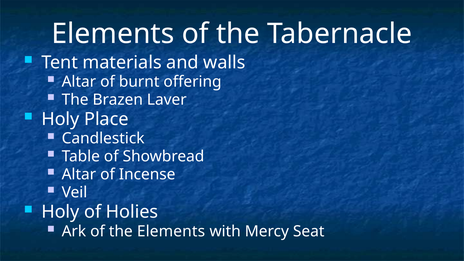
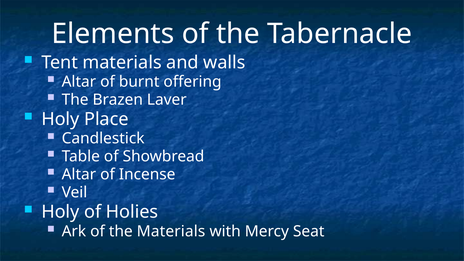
the Elements: Elements -> Materials (171, 231)
